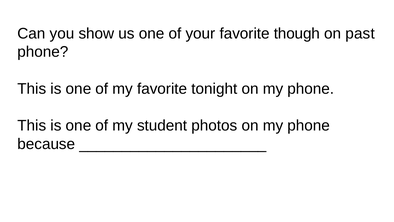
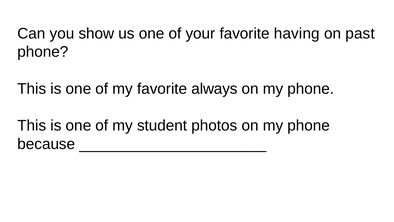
though: though -> having (297, 33)
tonight: tonight -> always (214, 89)
